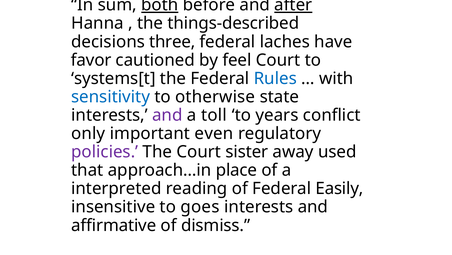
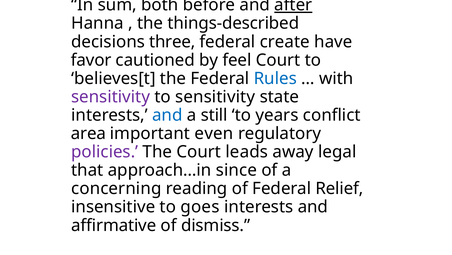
both underline: present -> none (160, 5)
laches: laches -> create (285, 42)
systems[t: systems[t -> believes[t (113, 78)
sensitivity colour: blue -> purple (111, 97)
to otherwise: otherwise -> sensitivity (215, 97)
and colour: purple -> blue (167, 115)
toll: toll -> still (214, 115)
only: only -> area (88, 133)
sister: sister -> leads (247, 151)
used: used -> legal (337, 151)
place: place -> since (236, 170)
interpreted: interpreted -> concerning (116, 188)
Easily: Easily -> Relief (339, 188)
